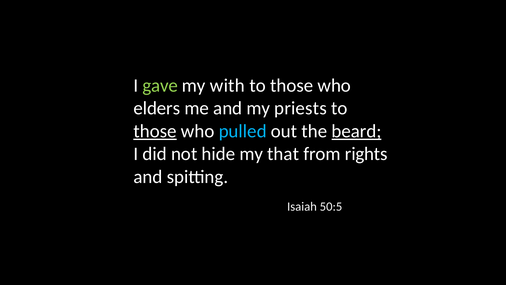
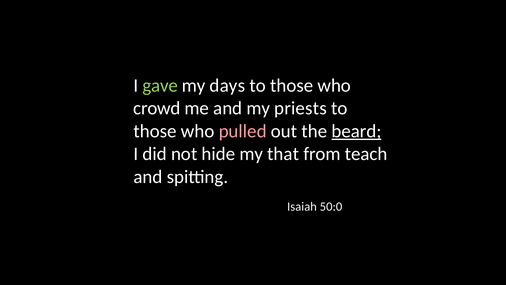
with: with -> days (227, 85)
elders: elders -> crowd (157, 108)
those underline: present -> none (155, 131)
pulled colour: light blue -> pink (243, 131)
rights: rights -> teach (366, 154)
50:5: 50:5 -> 50:0 (331, 206)
